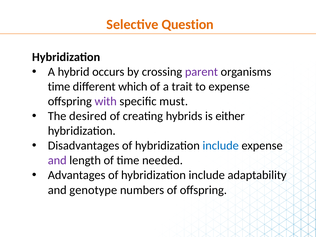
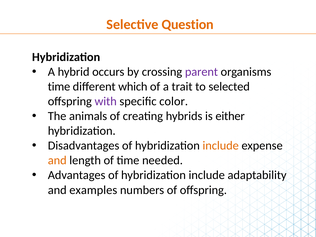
to expense: expense -> selected (229, 87)
must: must -> color (174, 101)
desired: desired -> animals (88, 116)
include colour: blue -> orange (221, 146)
and colour: purple -> orange (57, 160)
genotype: genotype -> examples (93, 190)
